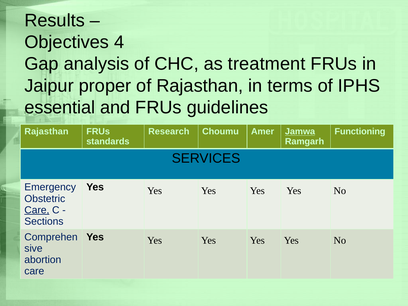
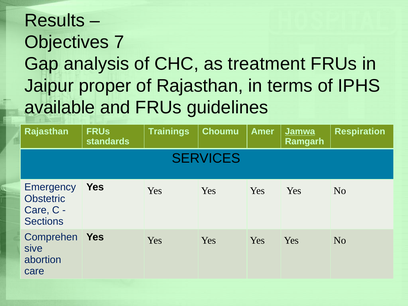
4: 4 -> 7 (119, 42)
essential: essential -> available (60, 108)
Research: Research -> Trainings (169, 132)
Functioning: Functioning -> Respiration (360, 132)
Care underline: present -> none (37, 210)
